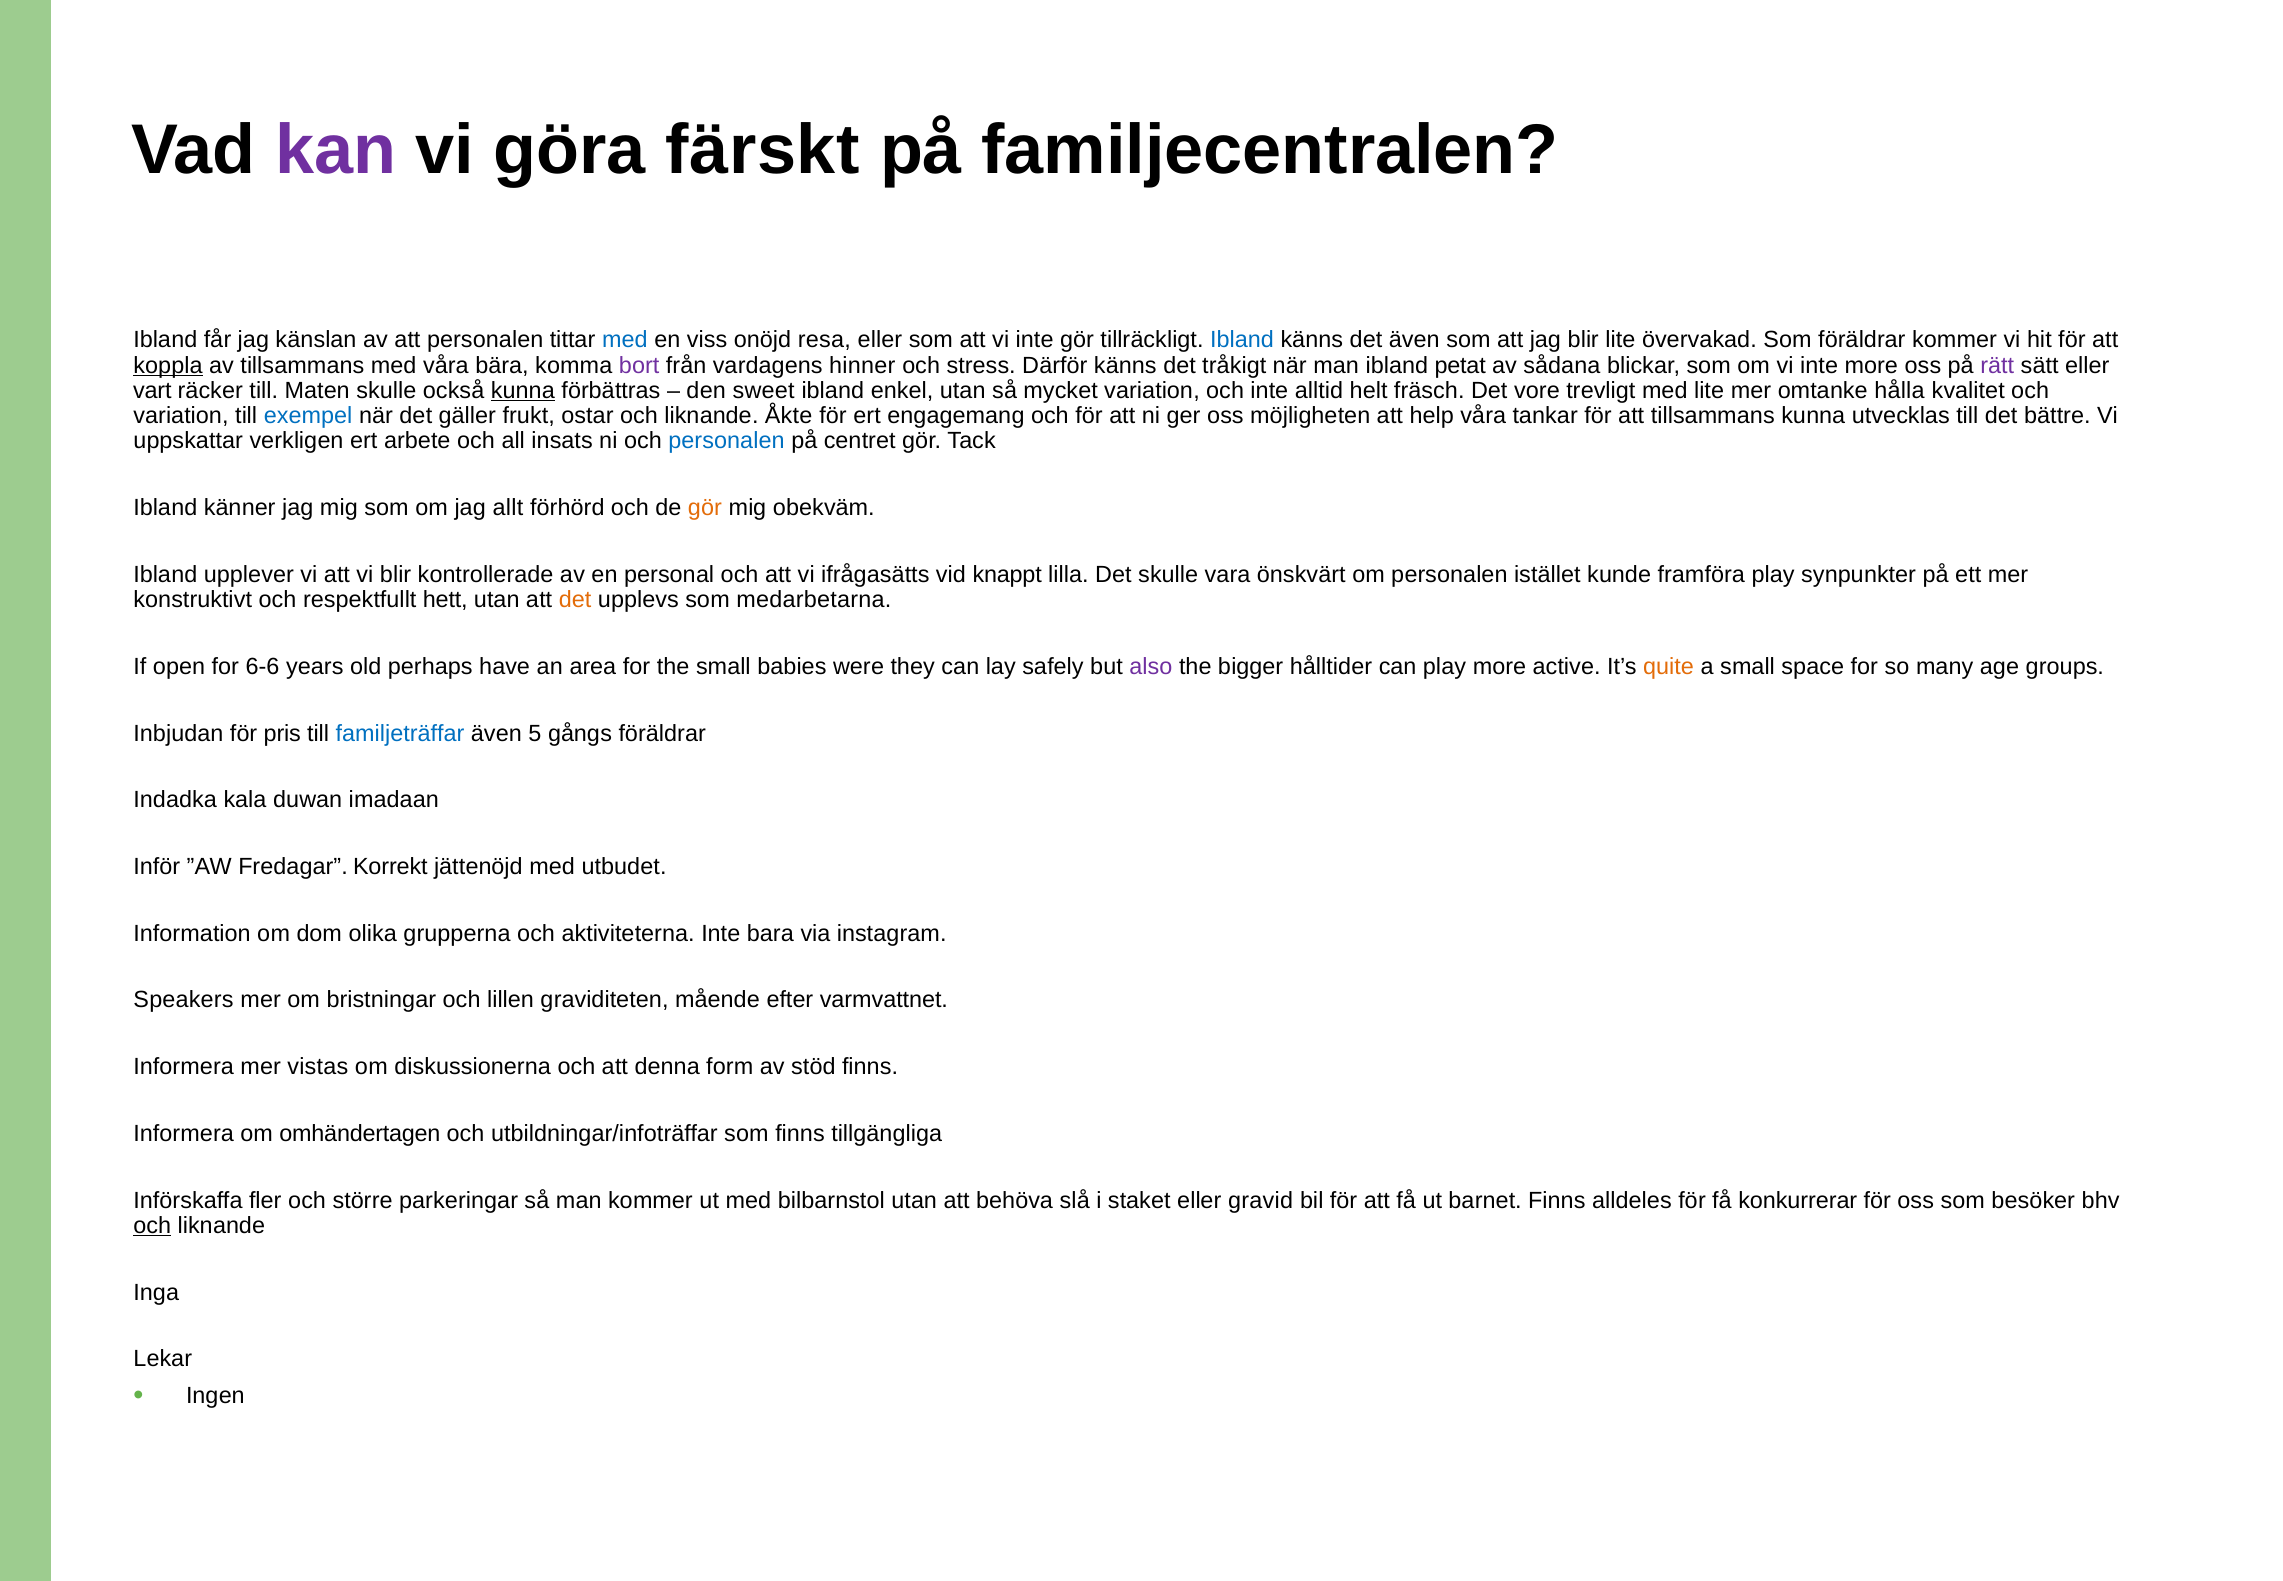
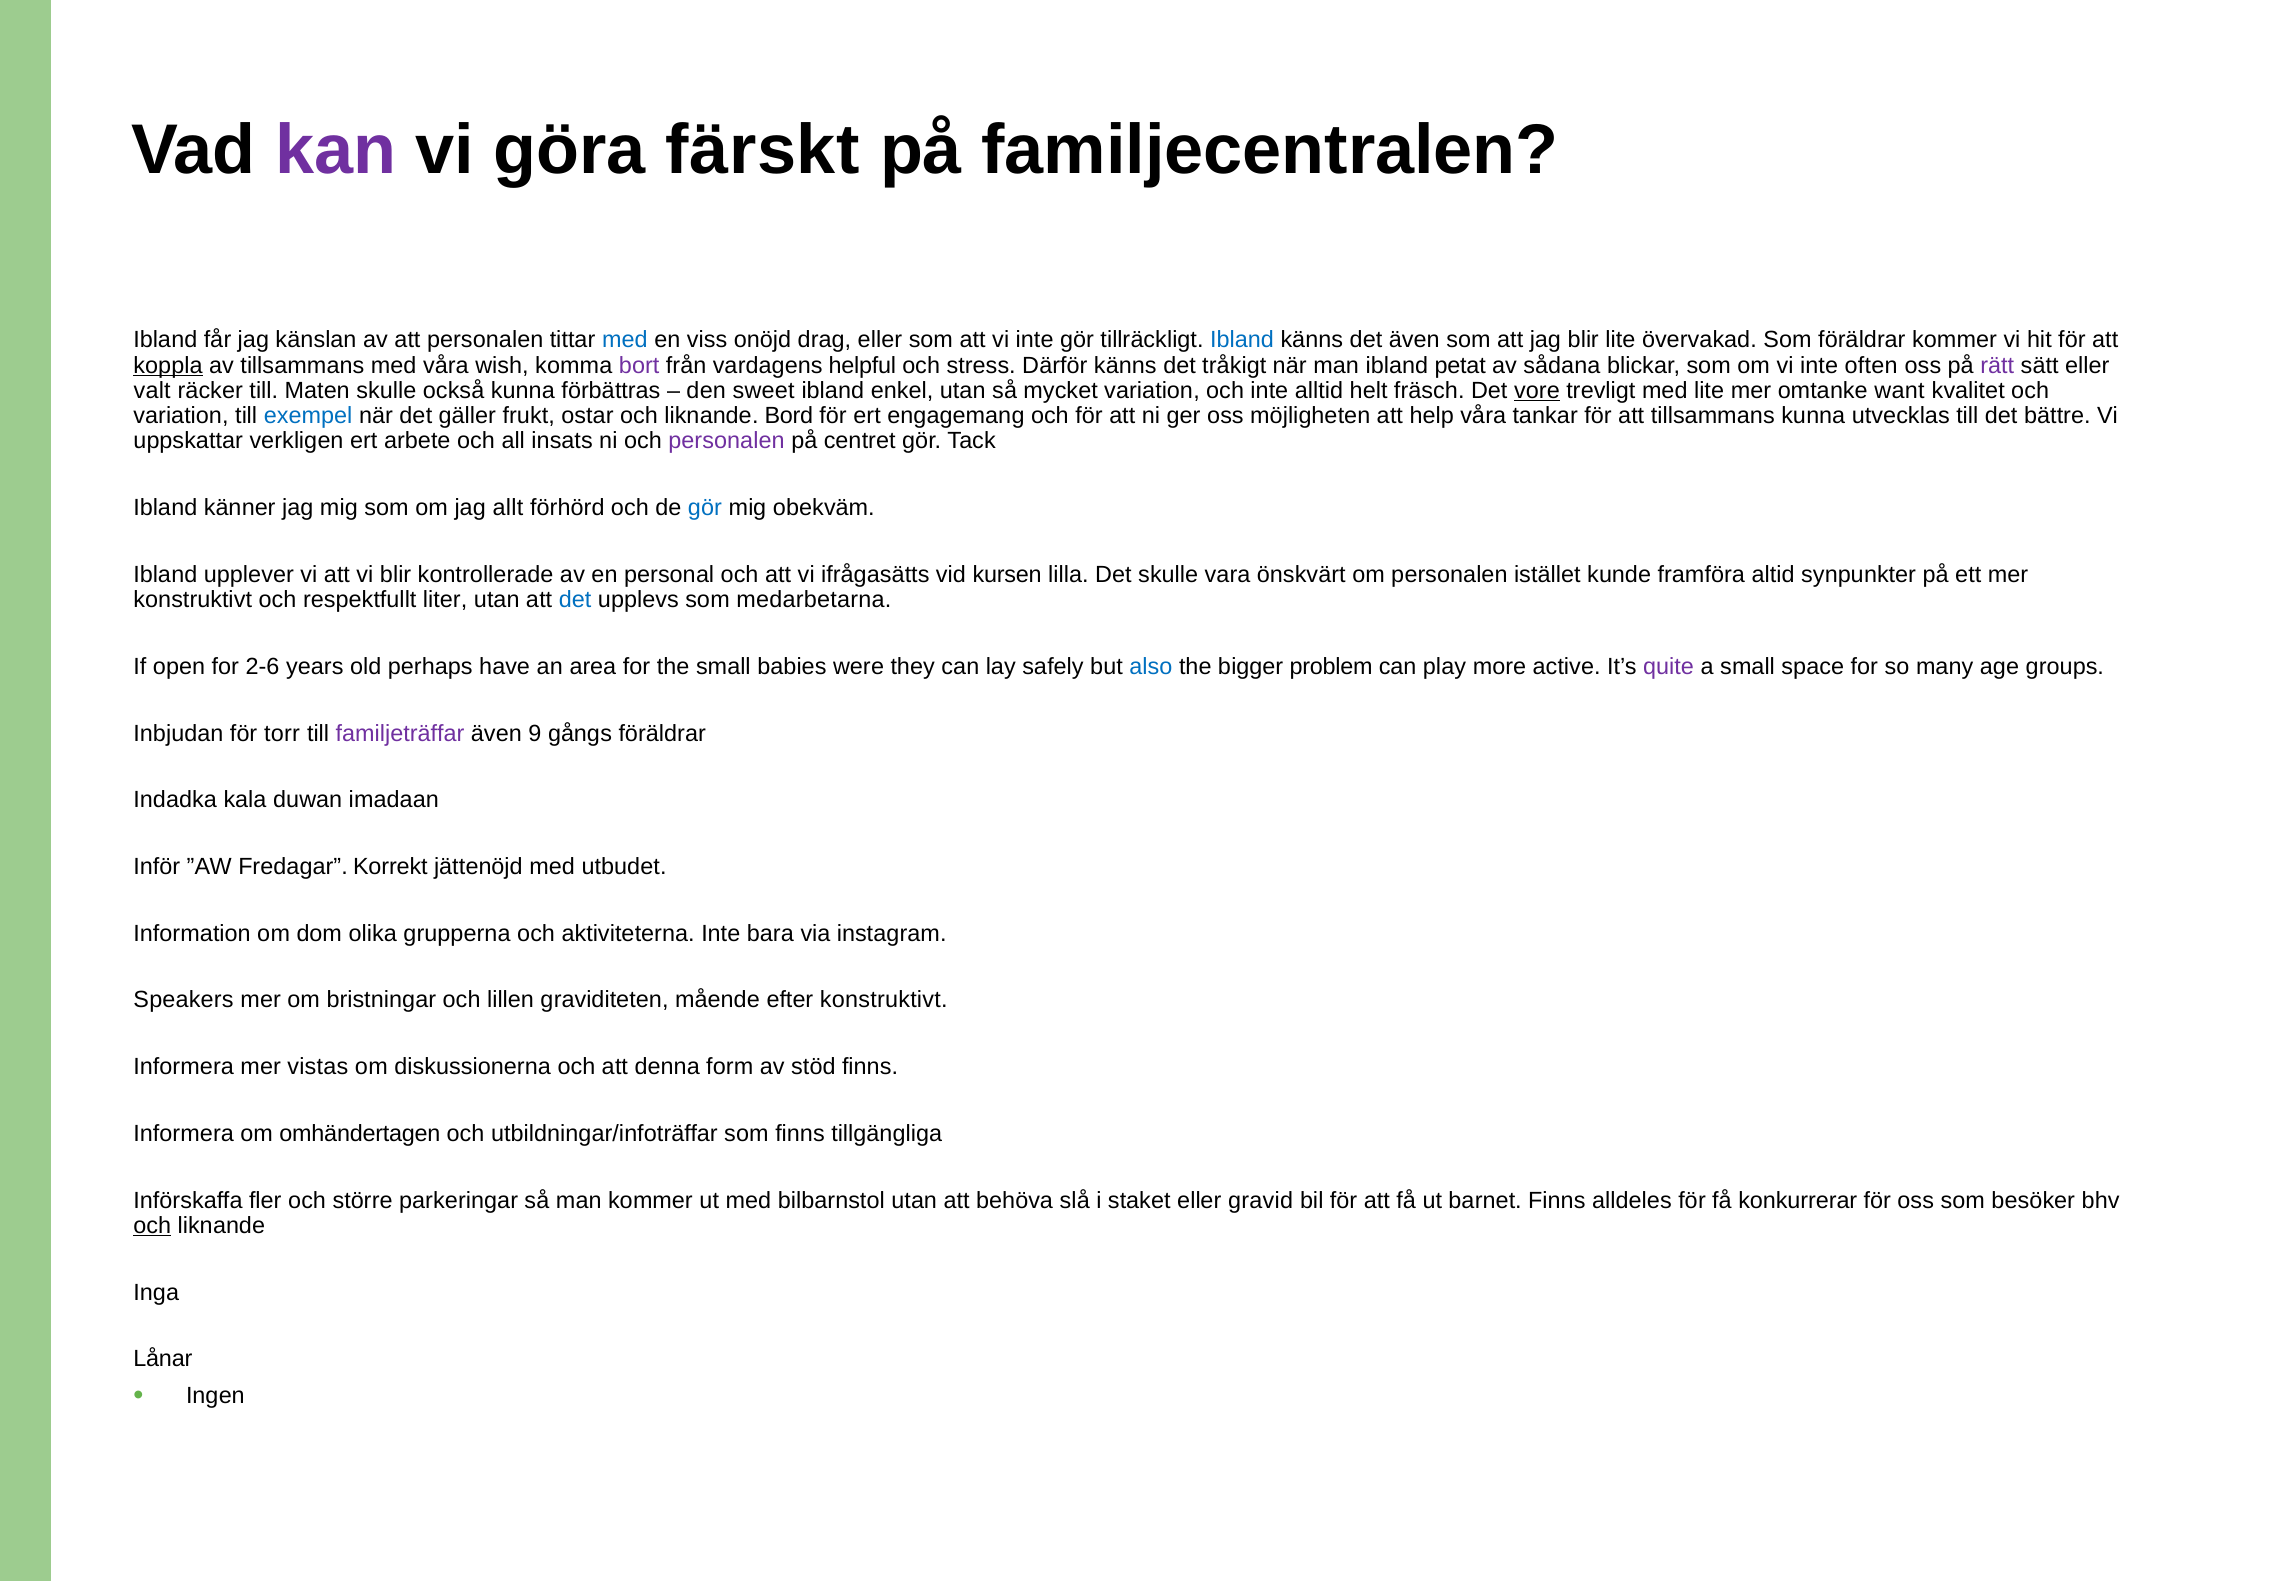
resa: resa -> drag (824, 340)
bära: bära -> wish (502, 365)
hinner: hinner -> helpful (862, 365)
inte more: more -> often (1871, 365)
vart: vart -> valt (152, 391)
kunna underline: present -> none (523, 391)
vore underline: none -> present (1537, 391)
hålla: hålla -> want (1899, 391)
Åkte: Åkte -> Bord (789, 416)
personalen colour: blue -> purple (726, 441)
gör colour: orange -> blue (705, 508)
knappt: knappt -> kursen (1007, 574)
framföra play: play -> altid (1773, 574)
hett: hett -> liter (445, 600)
det colour: orange -> blue (575, 600)
6-6: 6-6 -> 2-6 (263, 666)
also colour: purple -> blue (1151, 666)
hålltider: hålltider -> problem (1331, 666)
quite colour: orange -> purple (1669, 666)
pris: pris -> torr (282, 733)
familjeträffar colour: blue -> purple (400, 733)
5: 5 -> 9 (535, 733)
efter varmvattnet: varmvattnet -> konstruktivt (884, 1000)
Lekar: Lekar -> Lånar (163, 1359)
